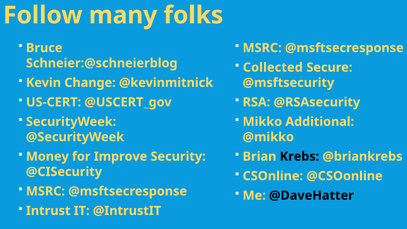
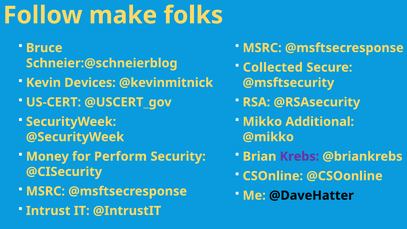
many: many -> make (123, 15)
Change: Change -> Devices (90, 83)
Improve: Improve -> Perform (120, 156)
Krebs colour: black -> purple (299, 156)
